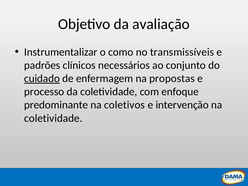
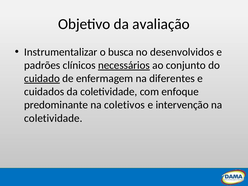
como: como -> busca (121, 52)
transmissíveis: transmissíveis -> desenvolvidos (182, 52)
necessários underline: none -> present (124, 65)
propostas: propostas -> diferentes (172, 78)
processo: processo -> cuidados (44, 92)
